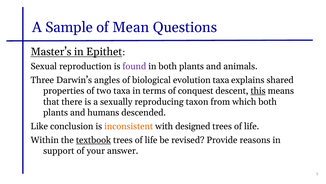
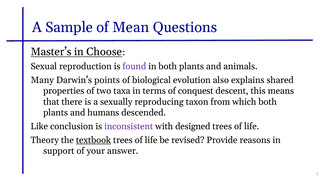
Epithet: Epithet -> Choose (104, 52)
Three: Three -> Many (42, 80)
angles: angles -> points (107, 80)
evolution taxa: taxa -> also (221, 80)
this underline: present -> none (258, 91)
inconsistent colour: orange -> purple (129, 126)
Within: Within -> Theory (45, 140)
